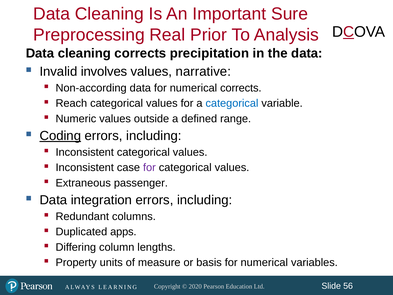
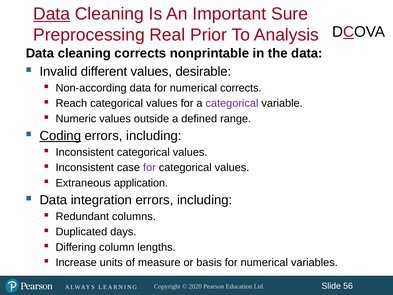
Data underline: none -> present (52, 14)
precipitation: precipitation -> nonprintable (209, 53)
involves: involves -> different (104, 72)
narrative: narrative -> desirable (203, 72)
categorical colour: blue -> purple (232, 103)
passenger: passenger -> application (141, 183)
apps: apps -> days (123, 232)
Property: Property -> Increase (76, 262)
